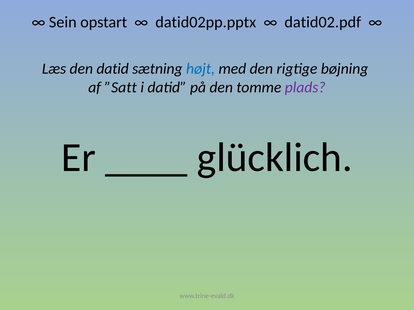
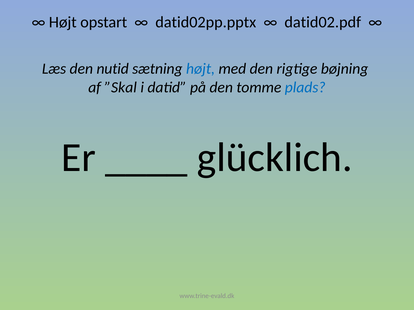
Sein: Sein -> Højt (63, 22)
den datid: datid -> nutid (113, 69)
”Satt: ”Satt -> ”Skal (121, 87)
plads colour: purple -> blue (305, 87)
